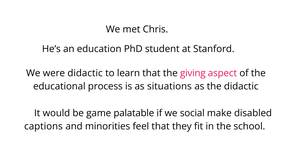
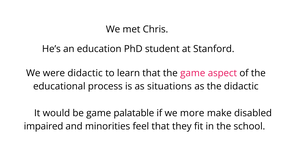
the giving: giving -> game (193, 73)
social: social -> more (192, 113)
captions: captions -> impaired (44, 126)
